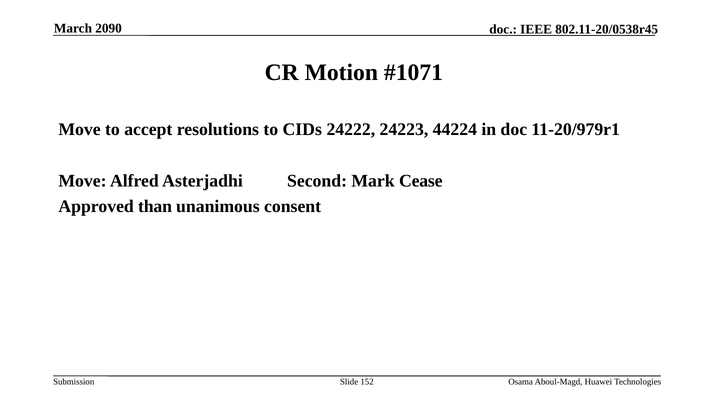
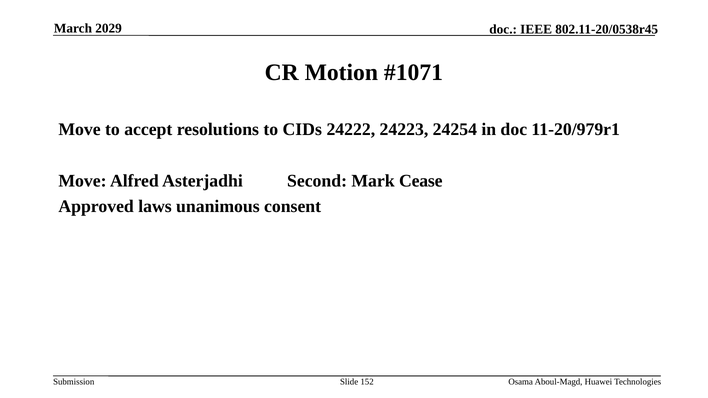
2090: 2090 -> 2029 (109, 28)
44224: 44224 -> 24254 (455, 130)
than: than -> laws (155, 207)
